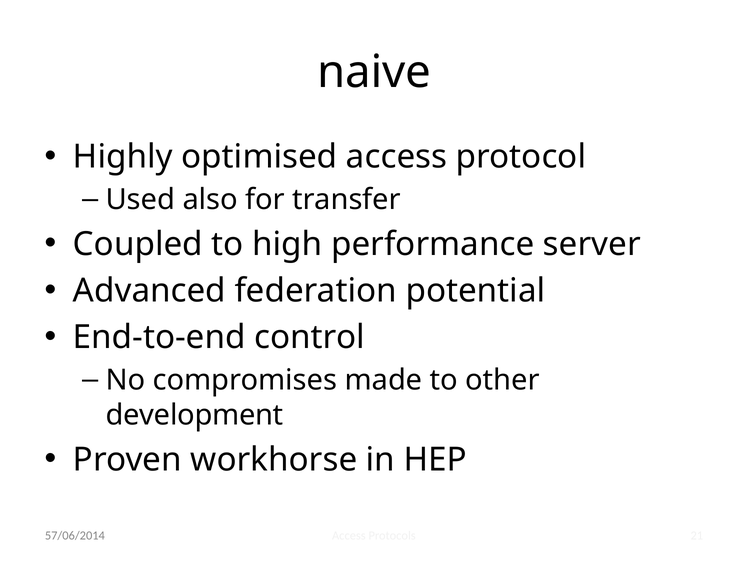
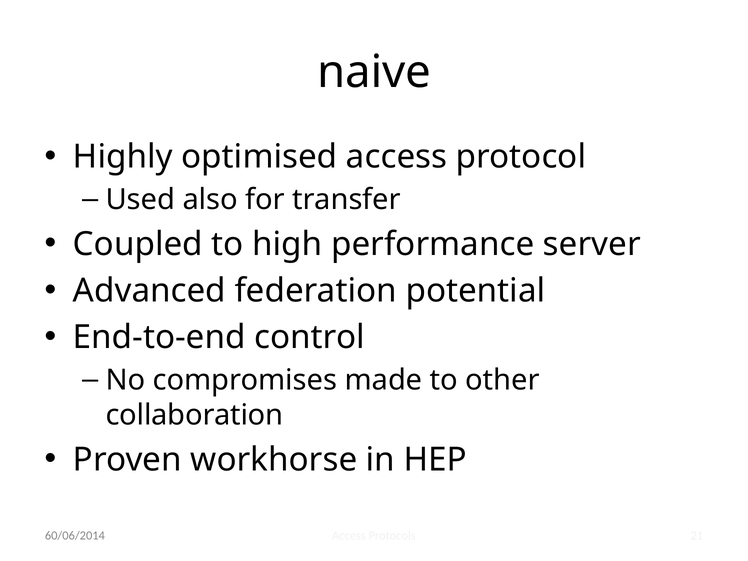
development: development -> collaboration (195, 415)
57/06/2014: 57/06/2014 -> 60/06/2014 (75, 536)
